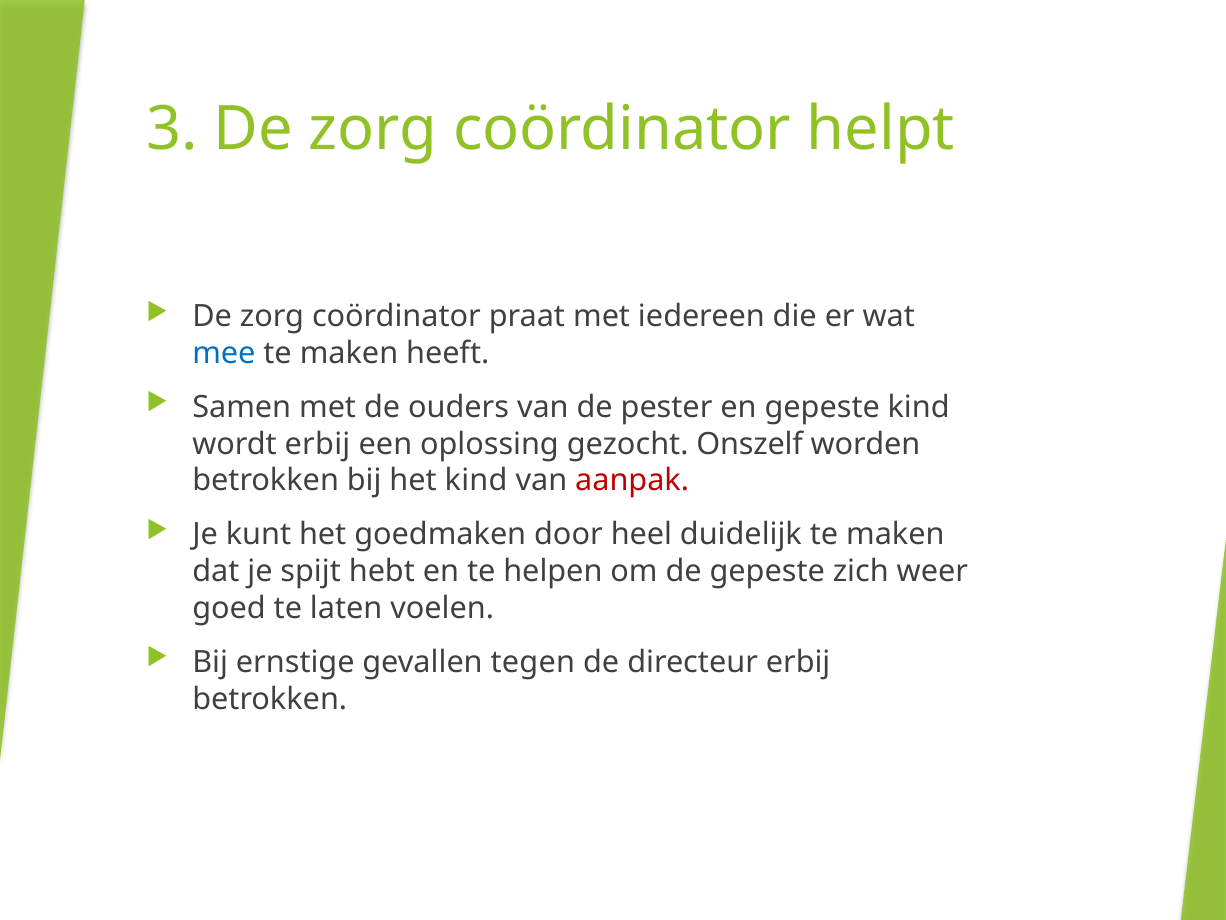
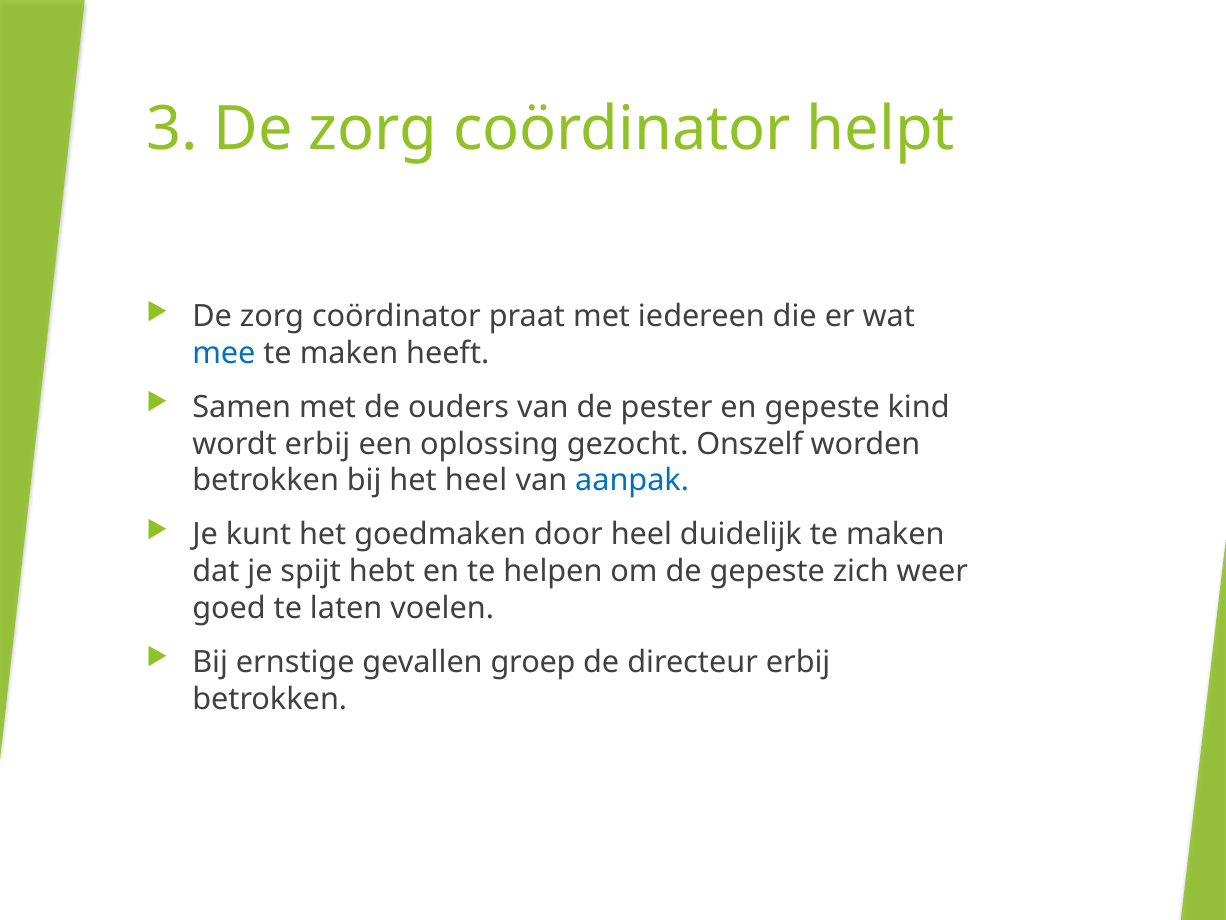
het kind: kind -> heel (476, 481)
aanpak colour: red -> blue (632, 481)
tegen: tegen -> groep (533, 662)
